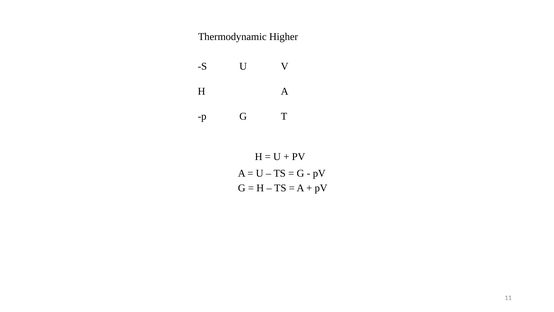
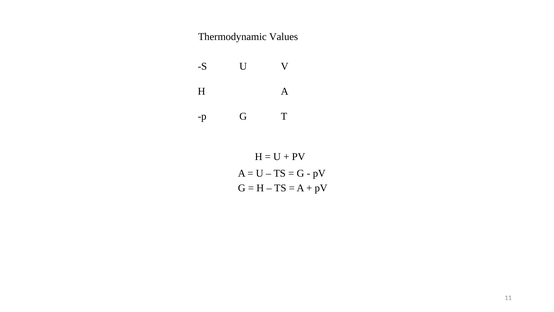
Higher: Higher -> Values (284, 37)
